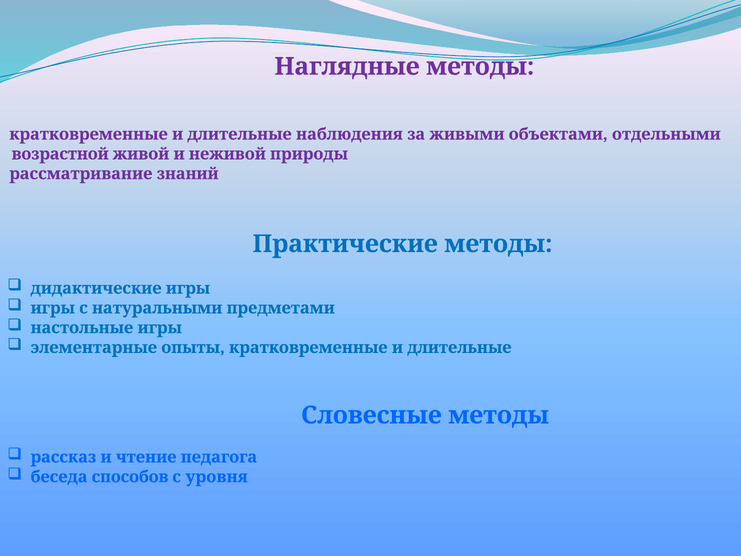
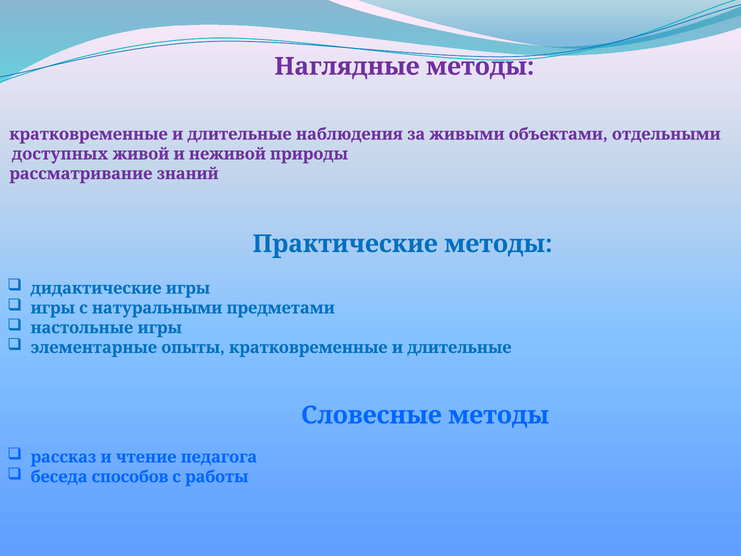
возрастной: возрастной -> доступных (60, 154)
уровня: уровня -> работы (217, 477)
